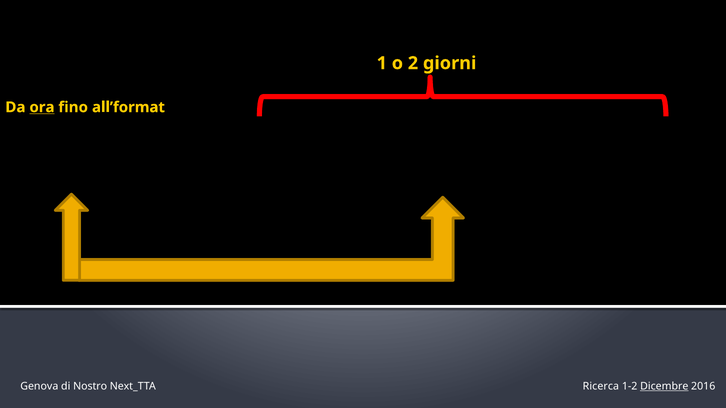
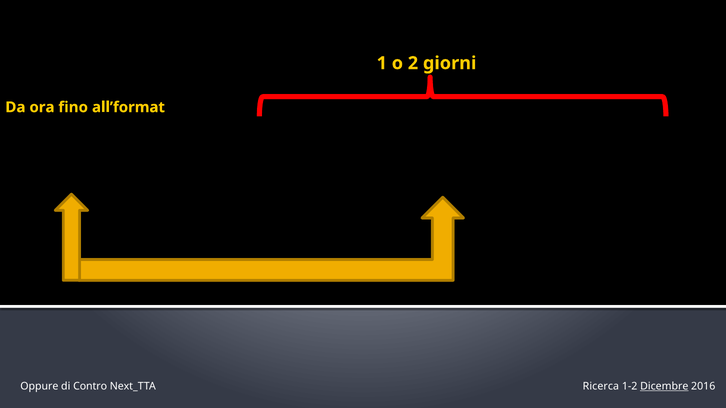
ora underline: present -> none (42, 107)
Genova: Genova -> Oppure (39, 387)
Nostro: Nostro -> Contro (90, 387)
